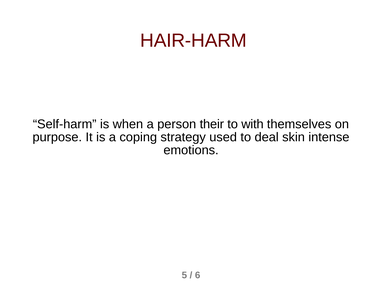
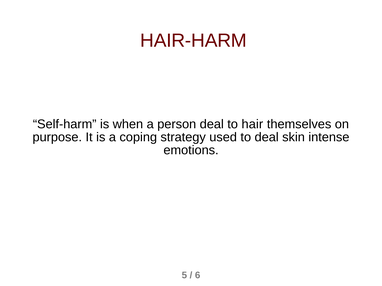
person their: their -> deal (212, 124)
with: with -> hair (252, 124)
